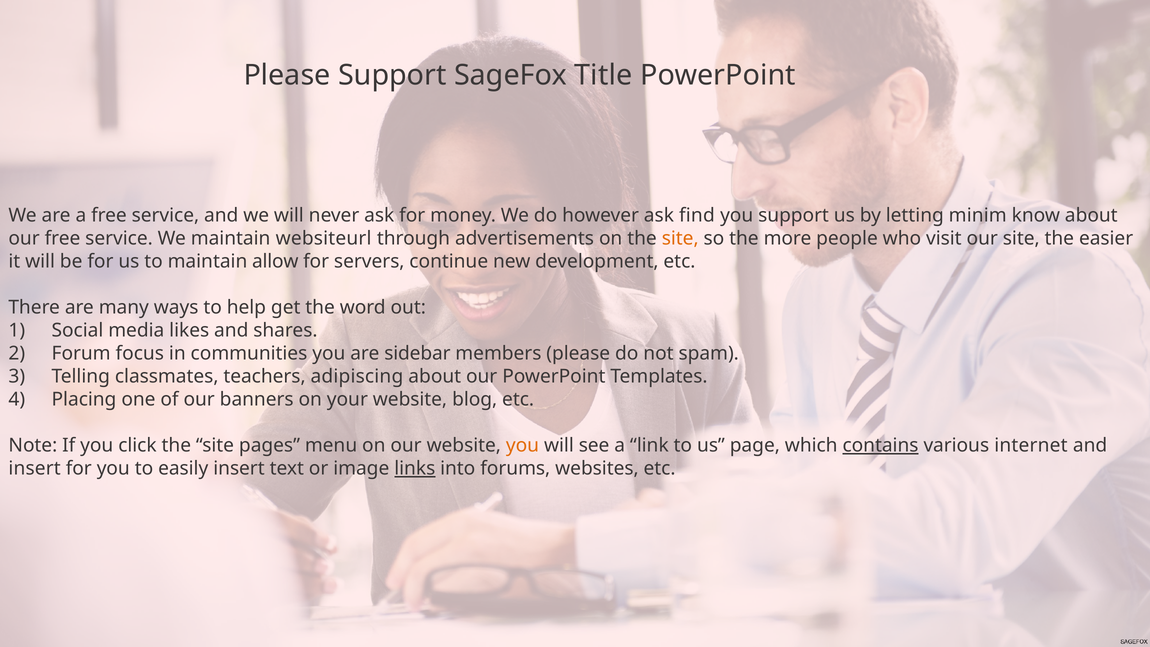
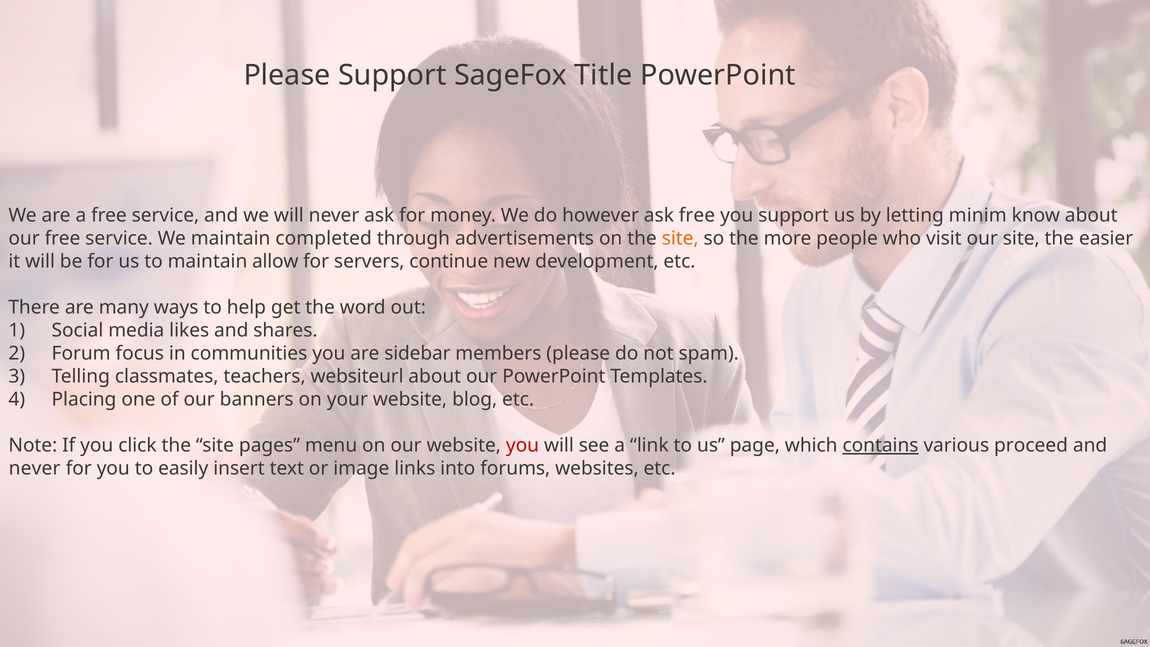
ask find: find -> free (697, 216)
websiteurl: websiteurl -> completed (324, 239)
adipiscing: adipiscing -> websiteurl (357, 376)
you colour: orange -> red (522, 445)
internet: internet -> proceed (1031, 445)
insert: insert -> never (35, 468)
links underline: present -> none (415, 468)
